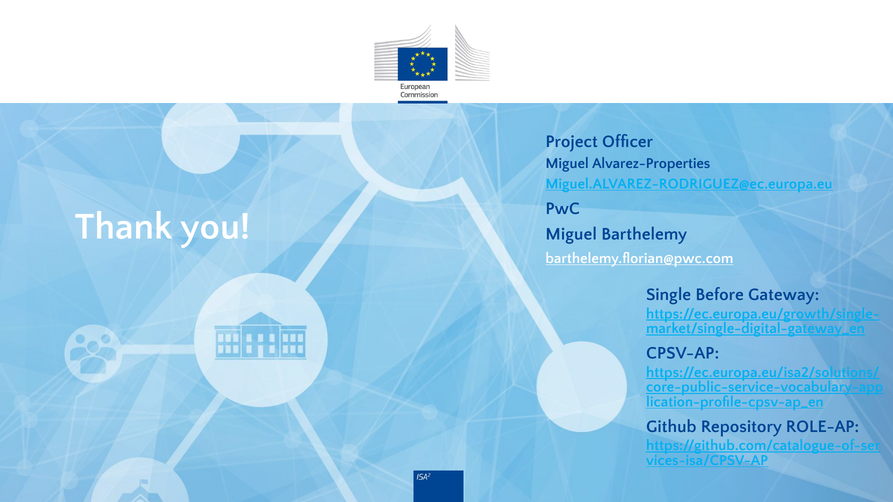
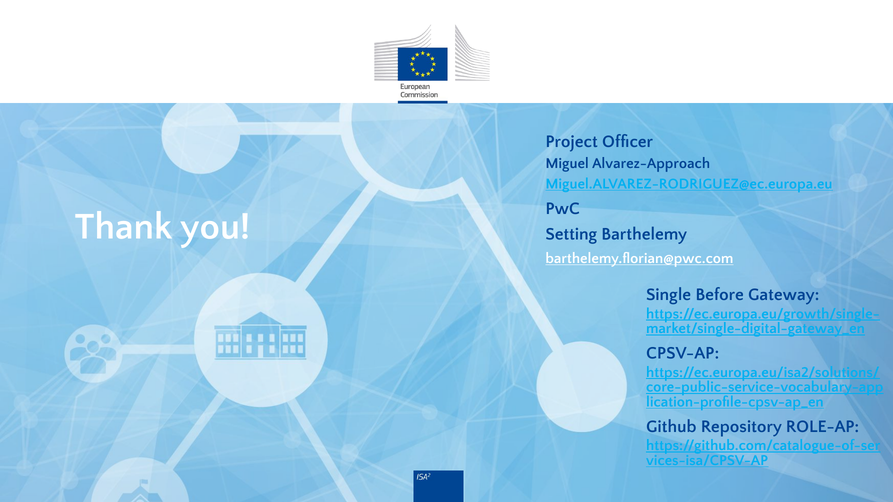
Alvarez-Properties: Alvarez-Properties -> Alvarez-Approach (651, 163)
Miguel: Miguel -> Setting (571, 234)
